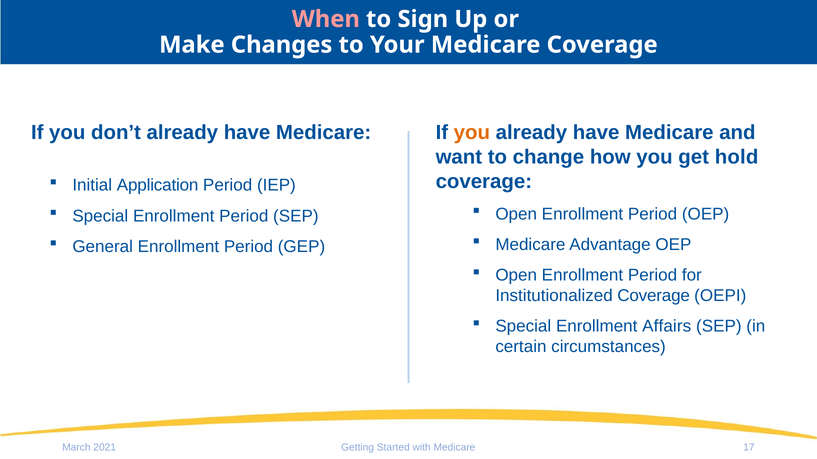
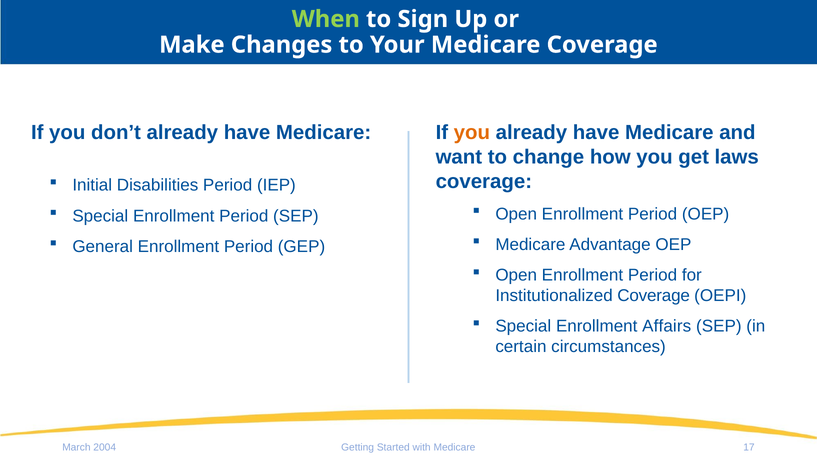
When colour: pink -> light green (326, 19)
hold: hold -> laws (737, 157)
Application: Application -> Disabilities (158, 186)
2021: 2021 -> 2004 (105, 448)
